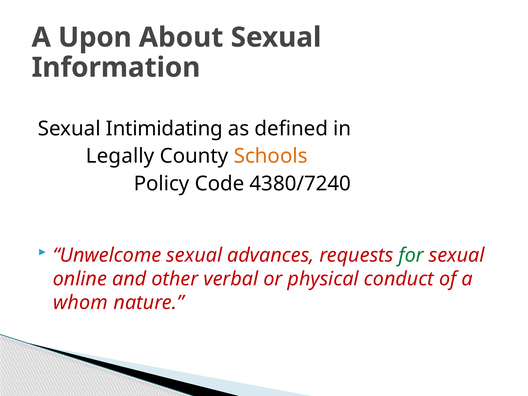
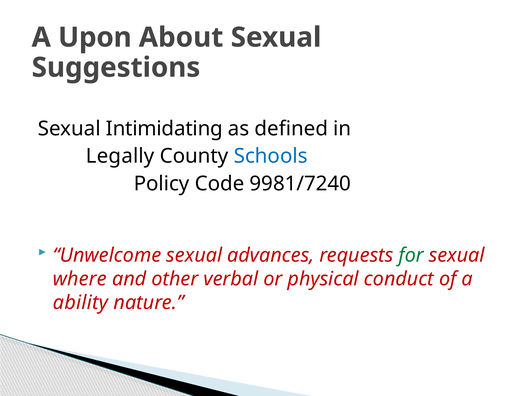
Information: Information -> Suggestions (116, 68)
Schools colour: orange -> blue (271, 156)
4380/7240: 4380/7240 -> 9981/7240 (300, 184)
online: online -> where (80, 279)
whom: whom -> ability (81, 303)
